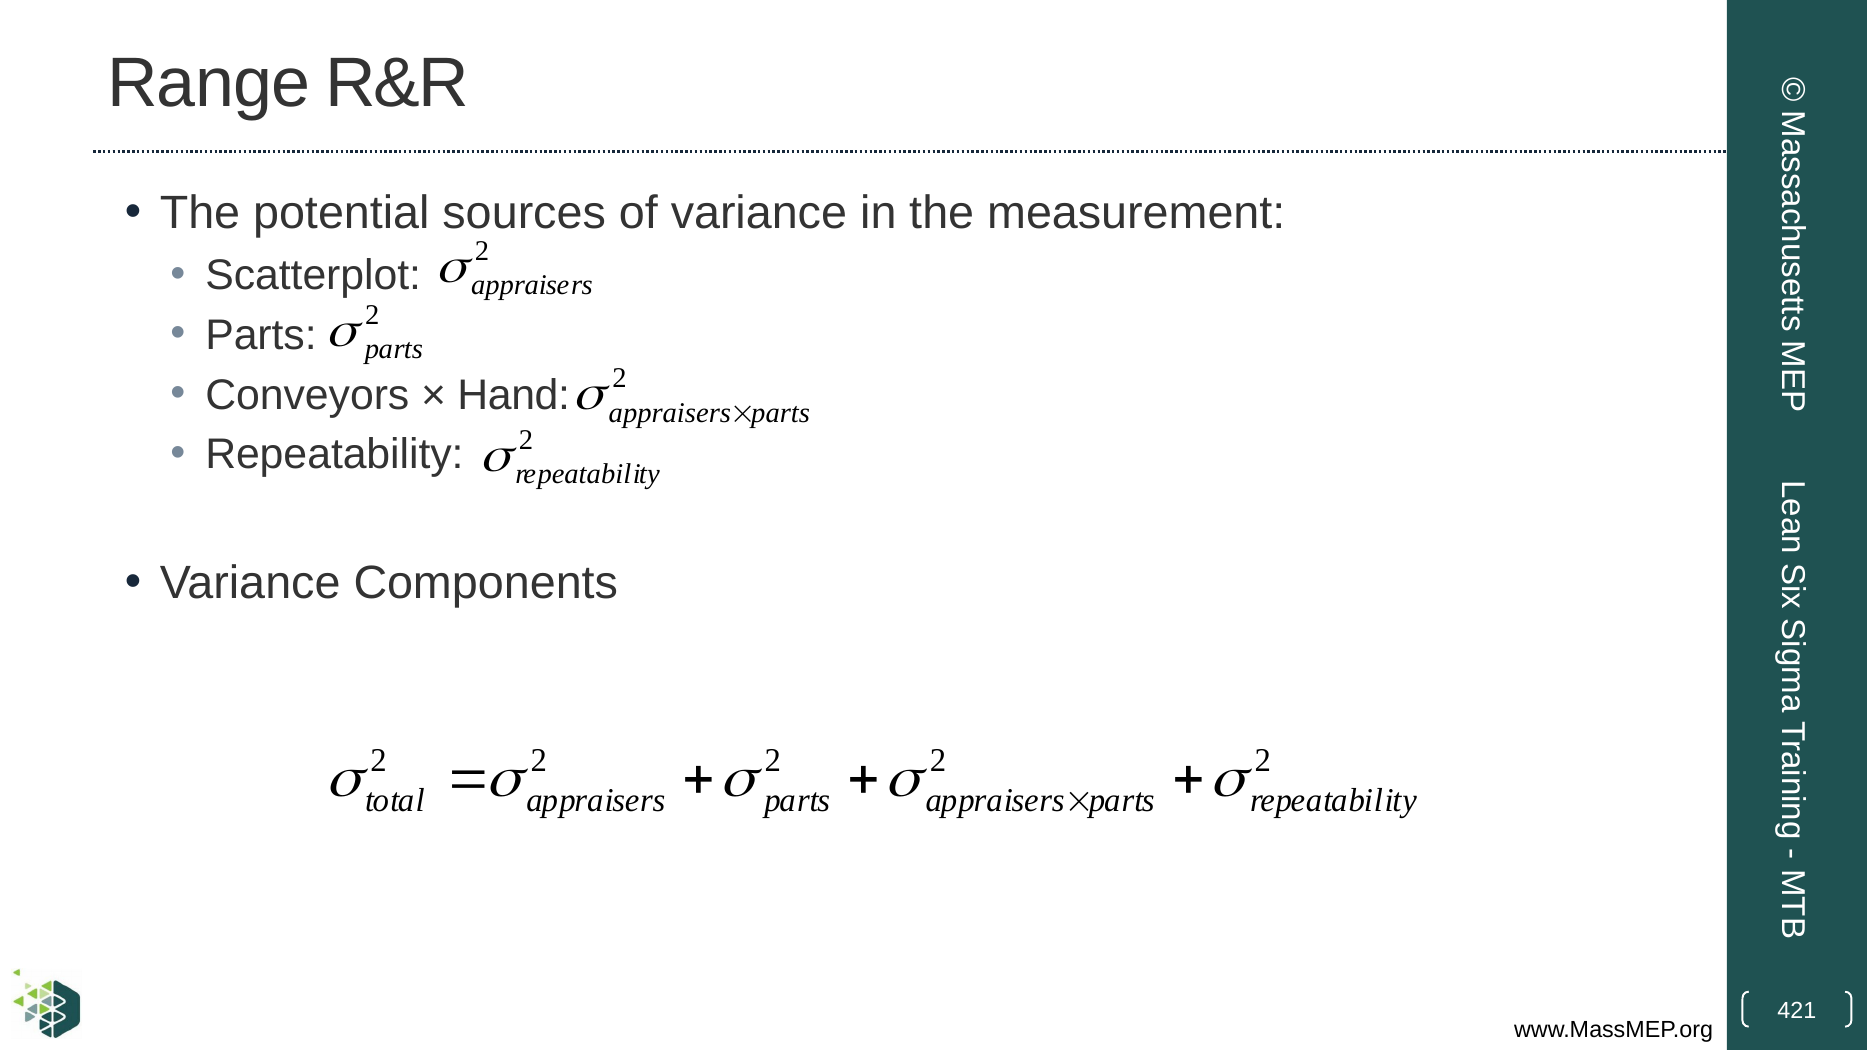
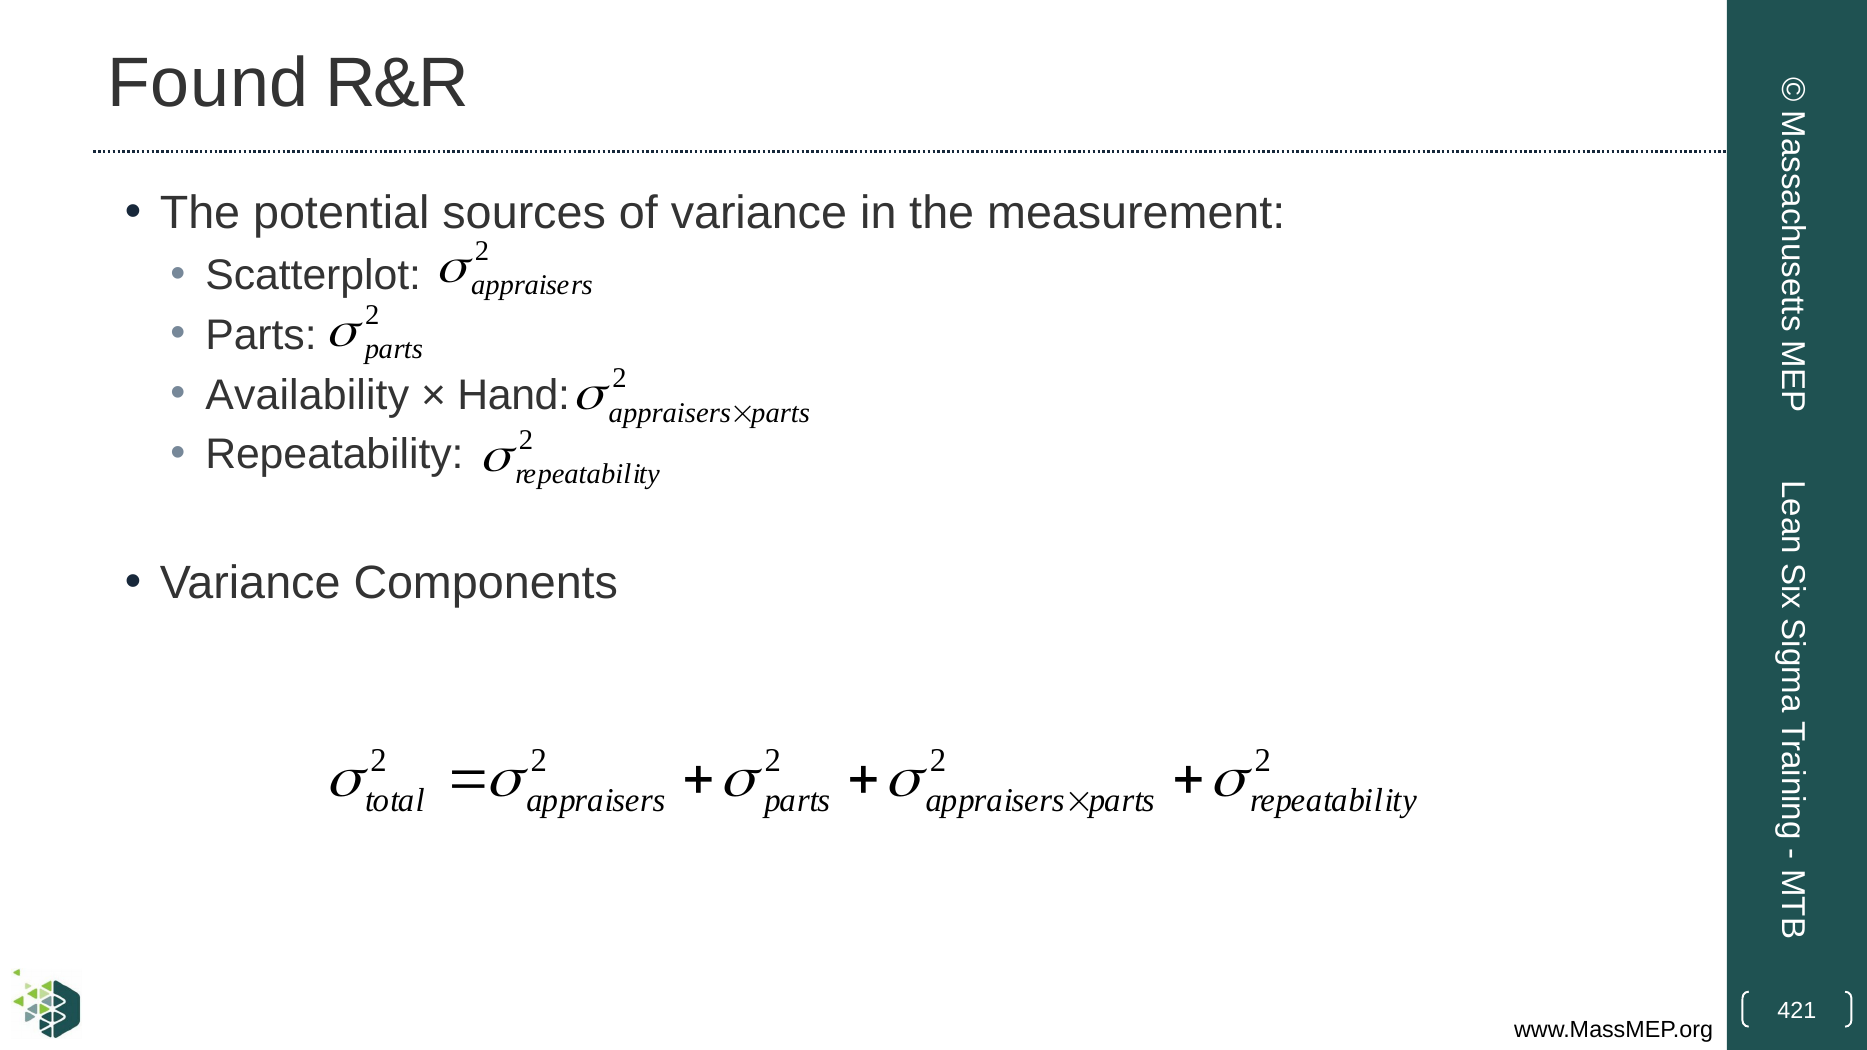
Range: Range -> Found (208, 83)
Conveyors: Conveyors -> Availability (307, 395)
